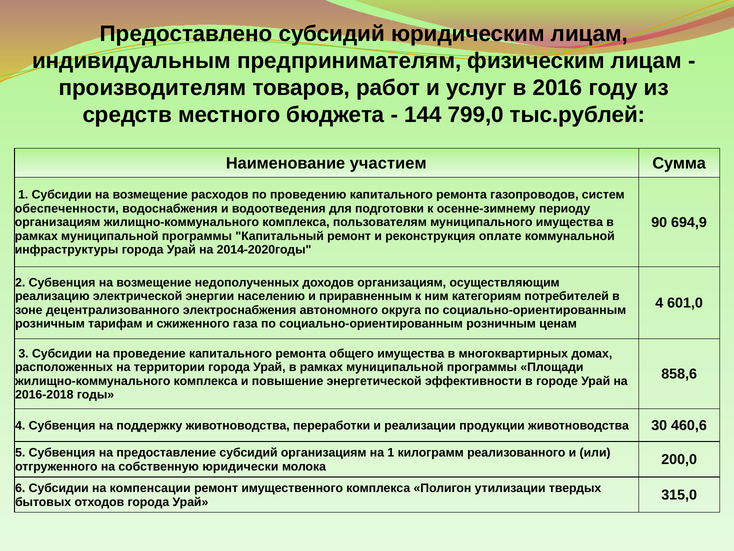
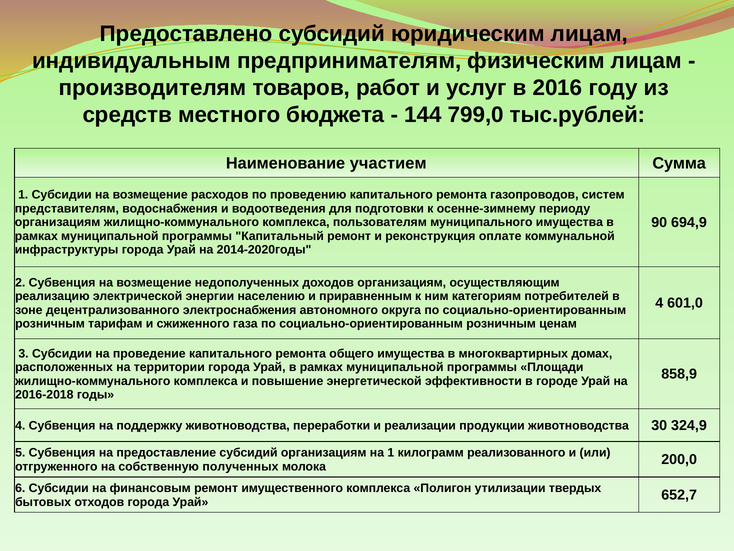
обеспеченности: обеспеченности -> представителям (67, 208)
858,6: 858,6 -> 858,9 (679, 374)
460,6: 460,6 -> 324,9 (689, 425)
юридически: юридически -> полученных (240, 466)
компенсации: компенсации -> финансовым (150, 488)
315,0: 315,0 -> 652,7 (679, 495)
